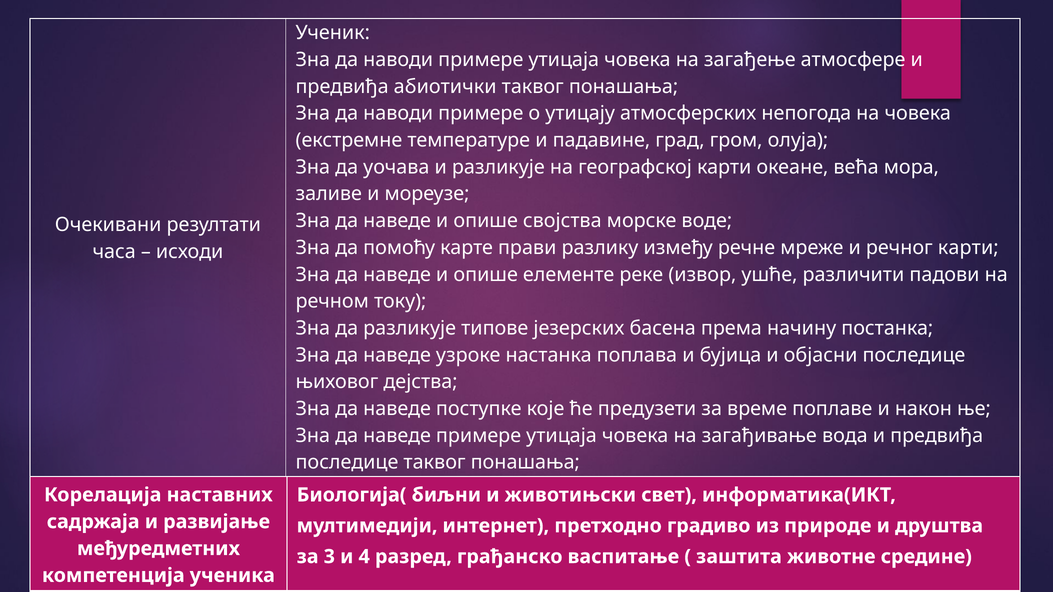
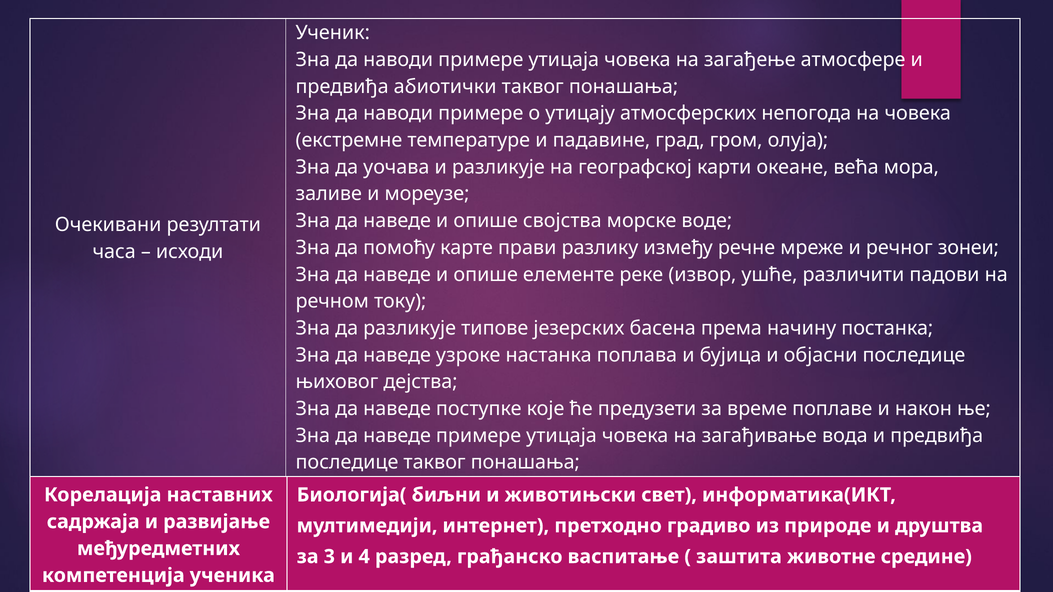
речног карти: карти -> зонеи (968, 248)
